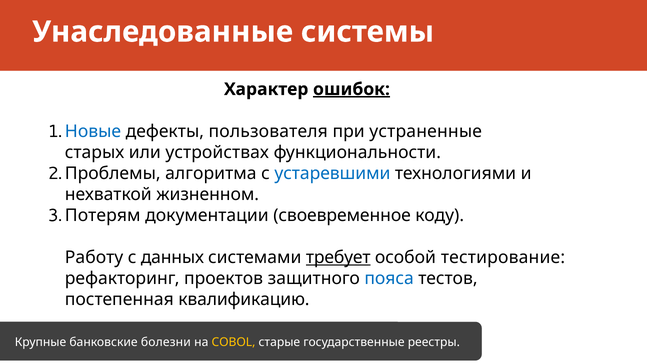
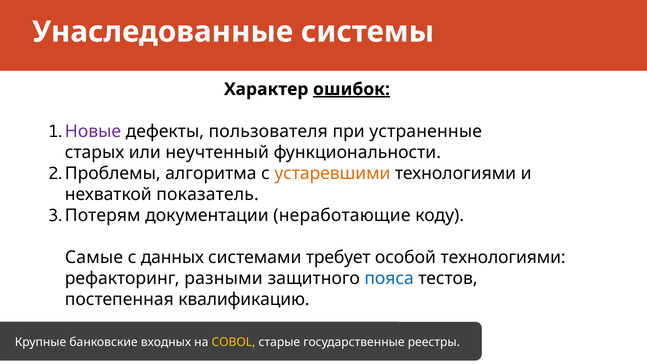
Новые colour: blue -> purple (93, 131)
устройствах: устройствах -> неучтенный (217, 152)
устаревшими colour: blue -> orange (332, 173)
жизненном: жизненном -> показатель (208, 194)
своевременное: своевременное -> неработающие (342, 215)
Работу: Работу -> Самые (94, 257)
требует underline: present -> none (338, 257)
особой тестирование: тестирование -> технологиями (503, 257)
проектов: проектов -> разными (223, 278)
болезни: болезни -> входных (166, 342)
